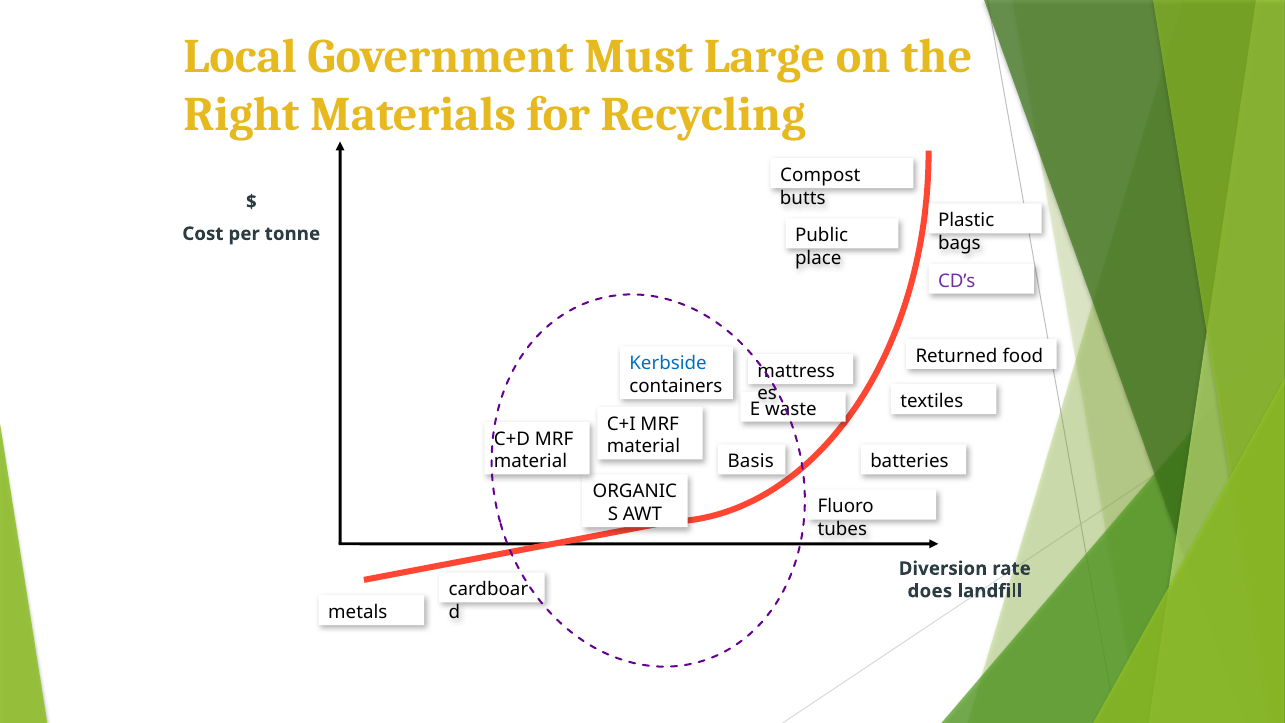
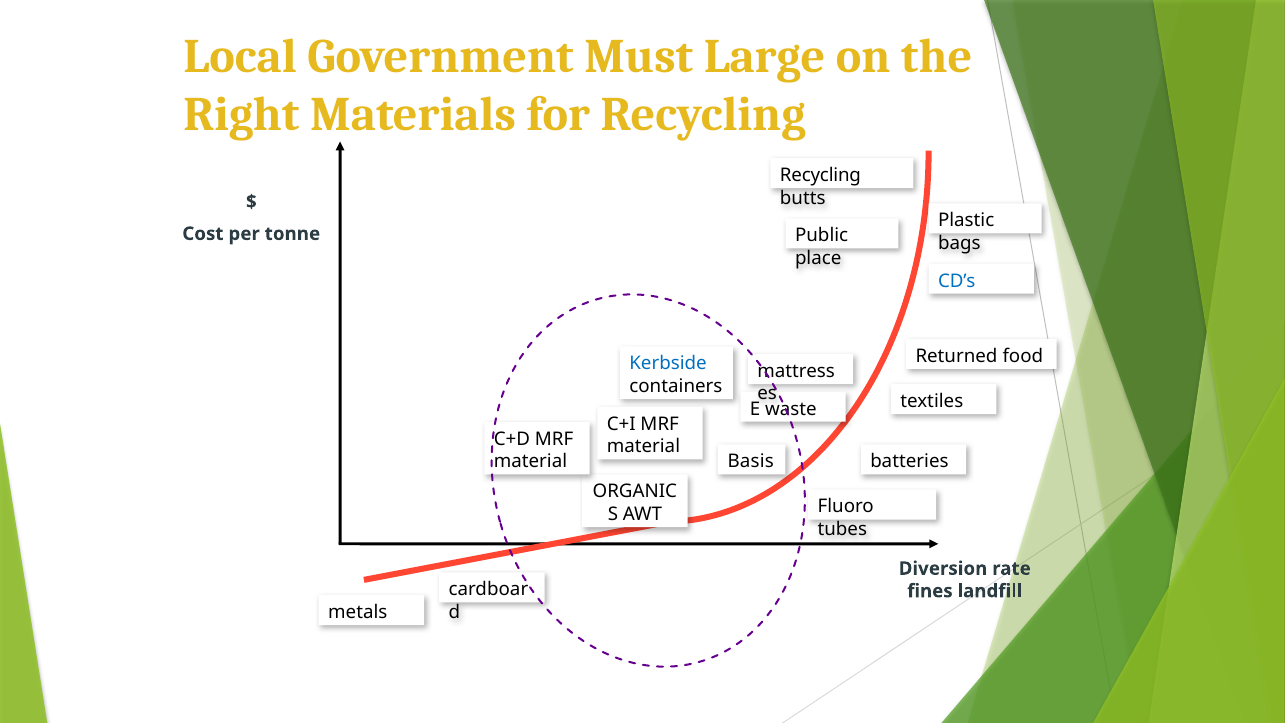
Compost: Compost -> Recycling (820, 175)
CD’s colour: purple -> blue (957, 281)
does: does -> fines (930, 591)
